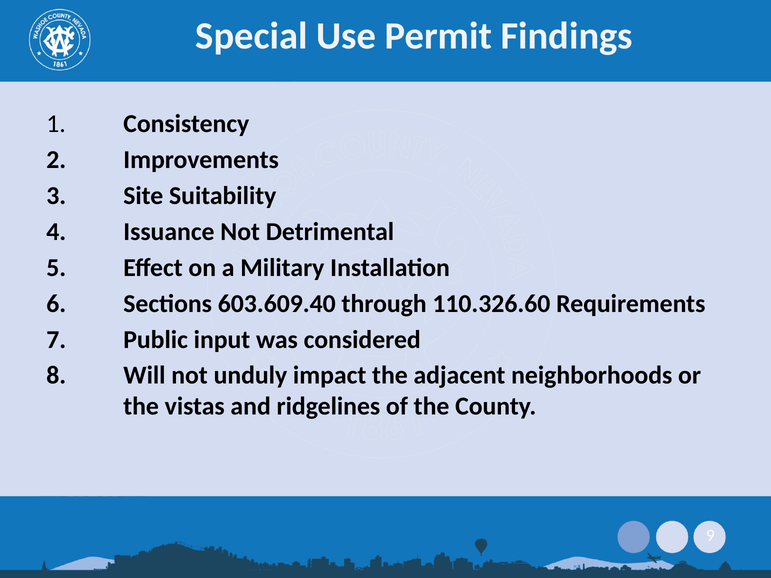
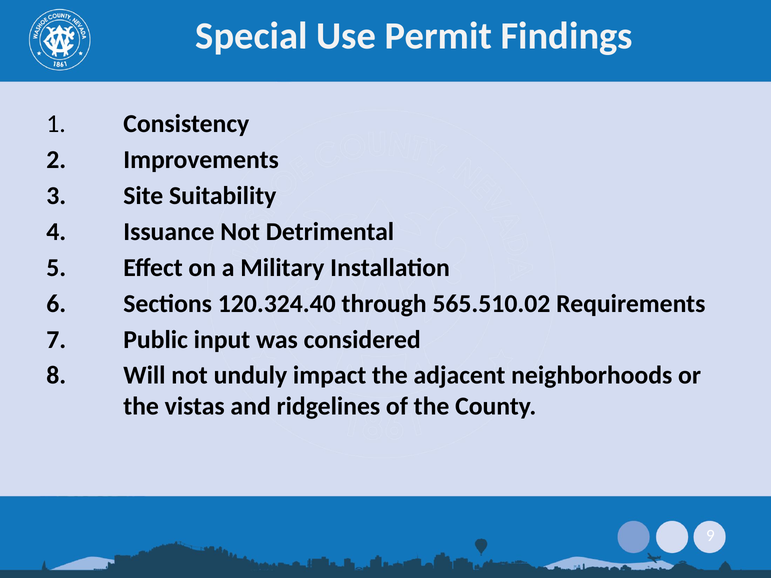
603.609.40: 603.609.40 -> 120.324.40 (277, 304)
110.326.60: 110.326.60 -> 565.510.02 (491, 304)
